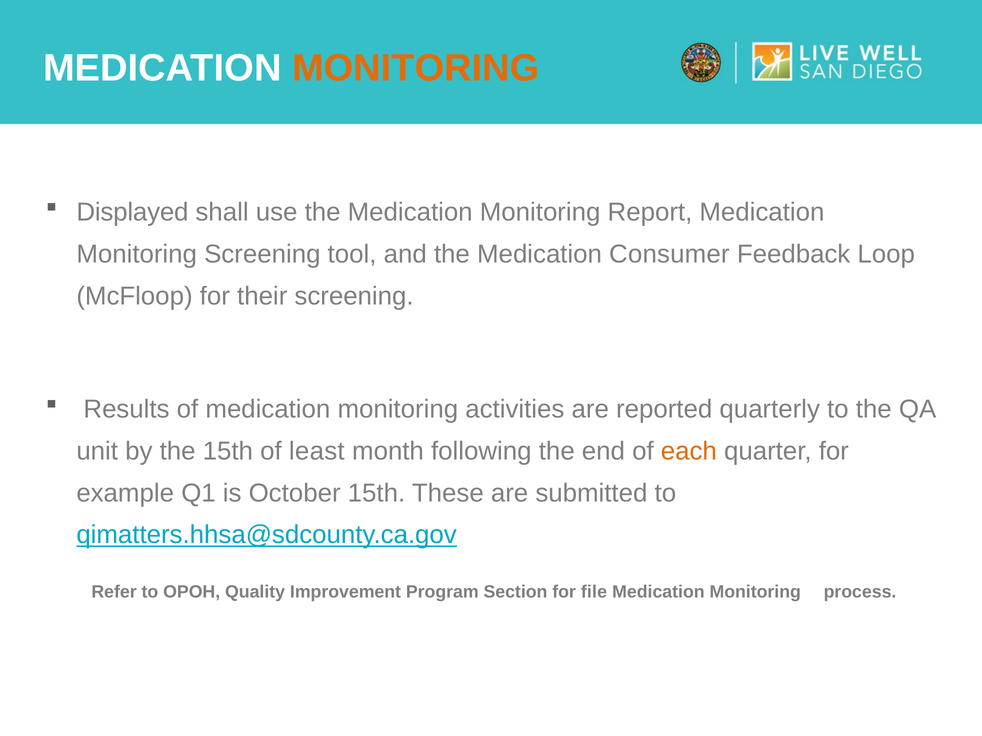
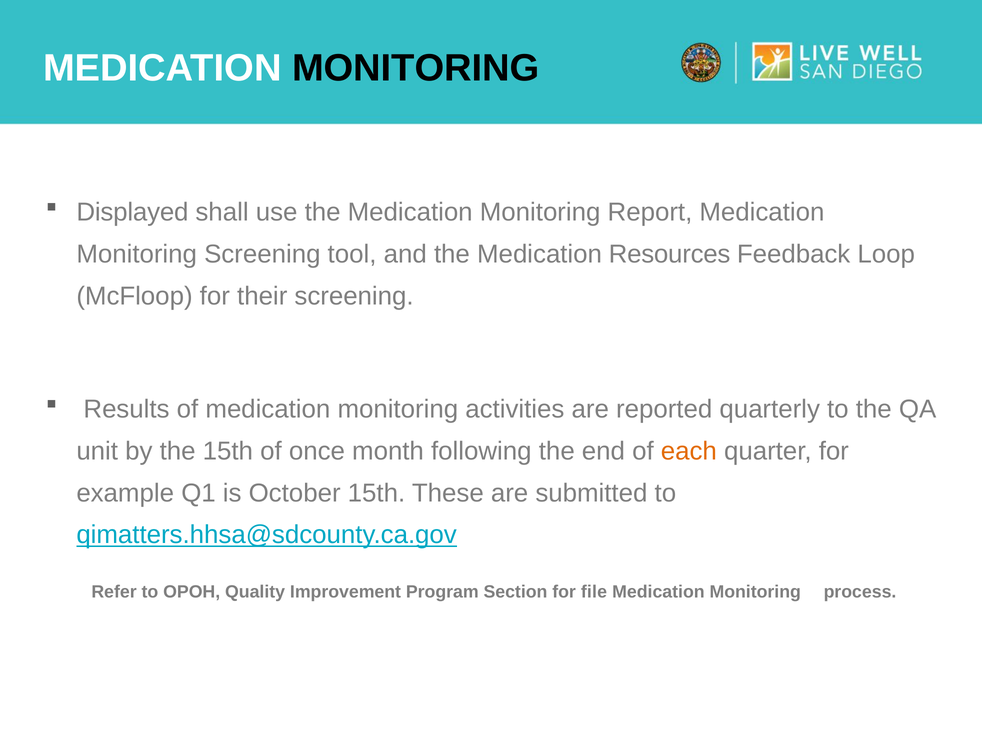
MONITORING colour: orange -> black (416, 68)
Consumer: Consumer -> Resources (670, 254)
least: least -> once (317, 451)
